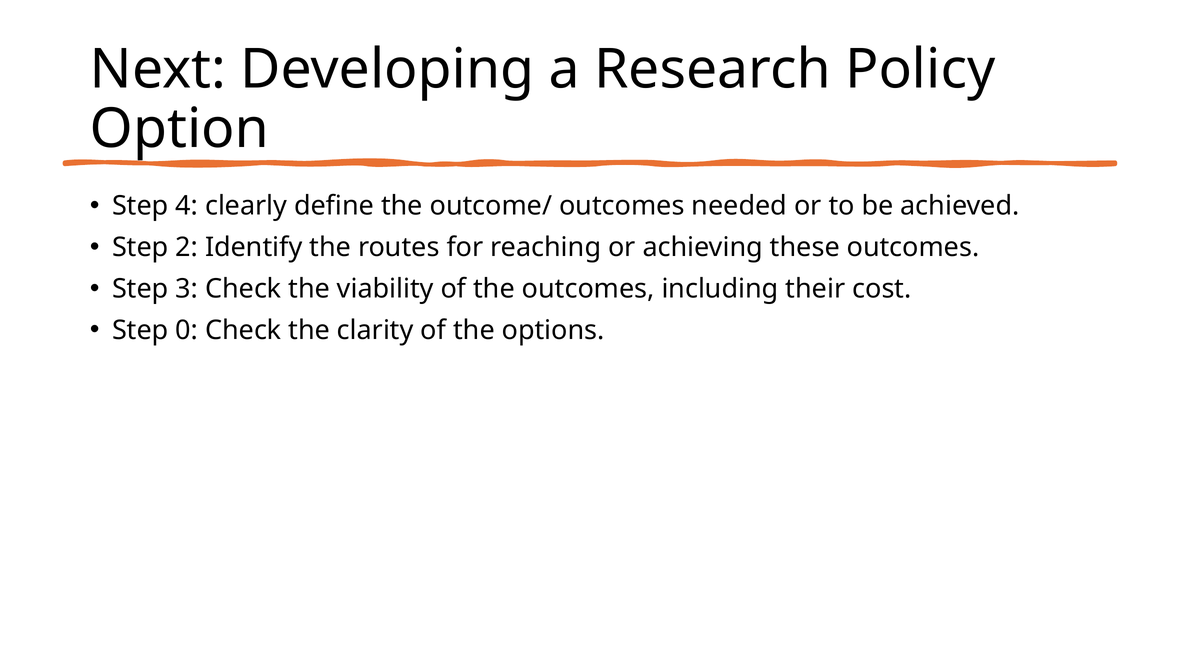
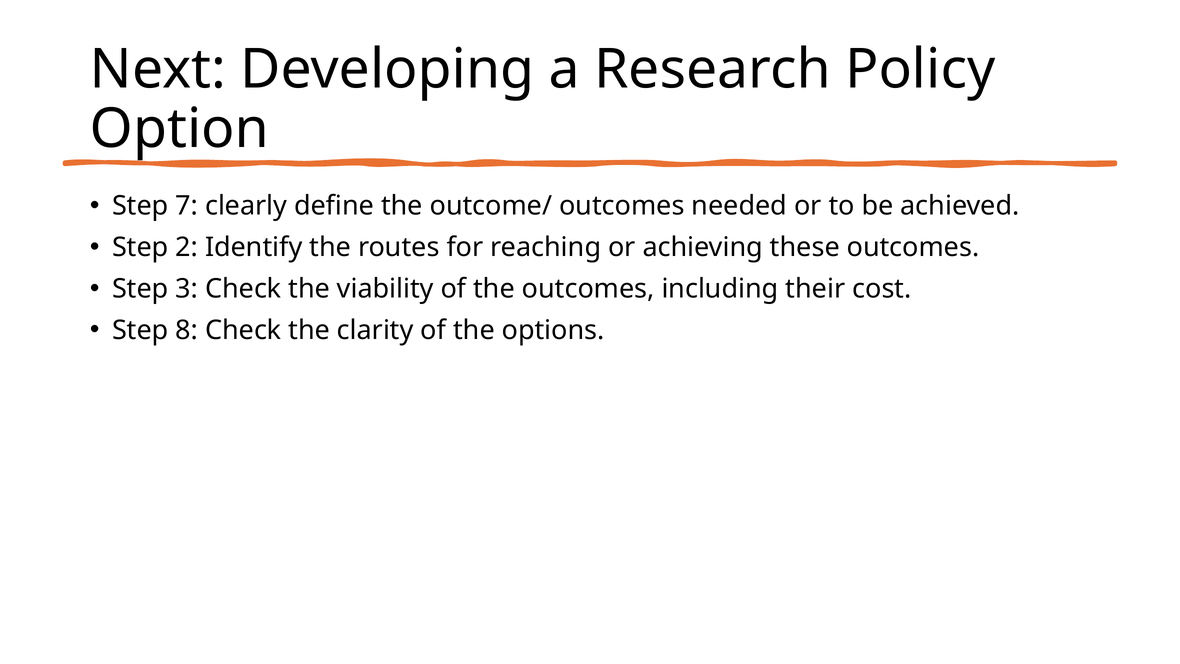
4: 4 -> 7 (187, 206)
0: 0 -> 8 (187, 330)
